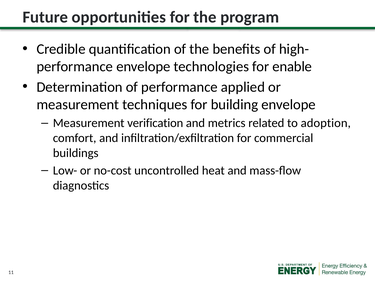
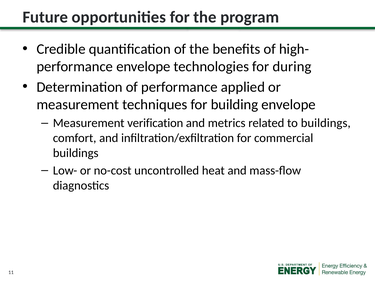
enable: enable -> during (292, 67)
to adoption: adoption -> buildings (326, 123)
